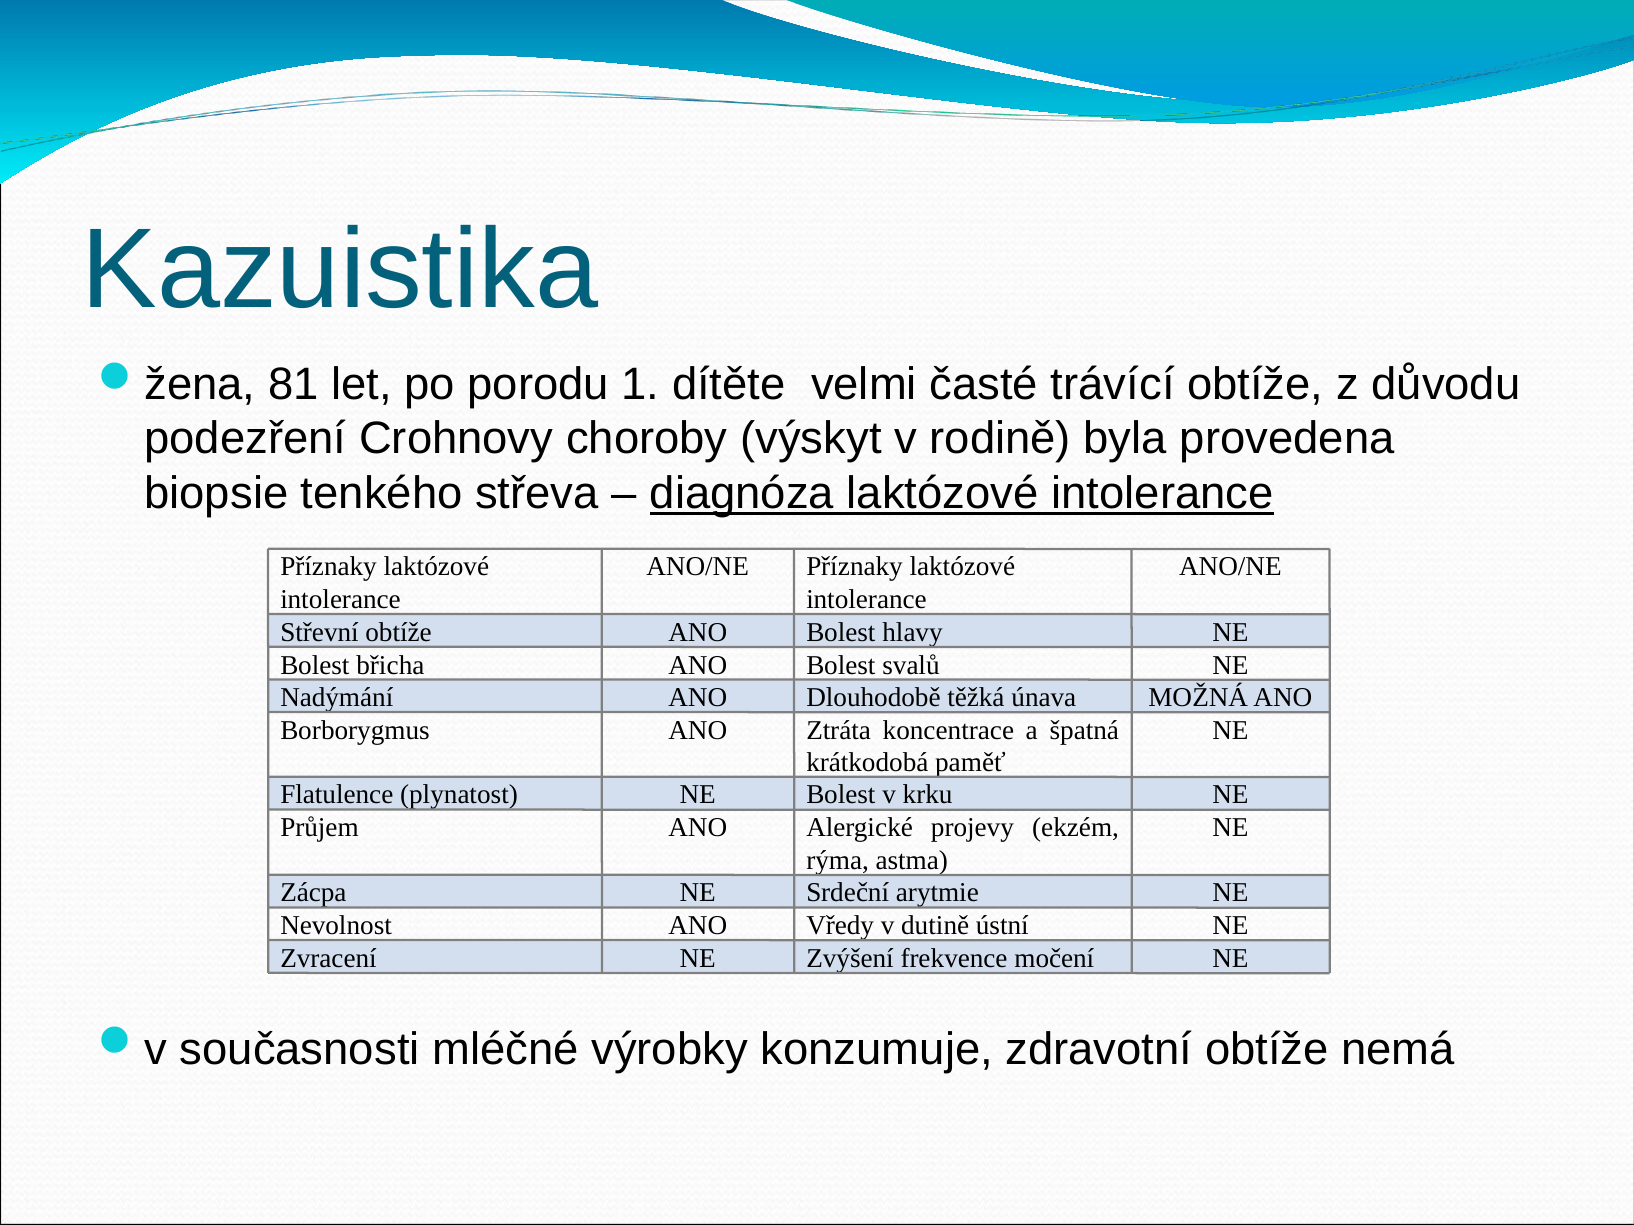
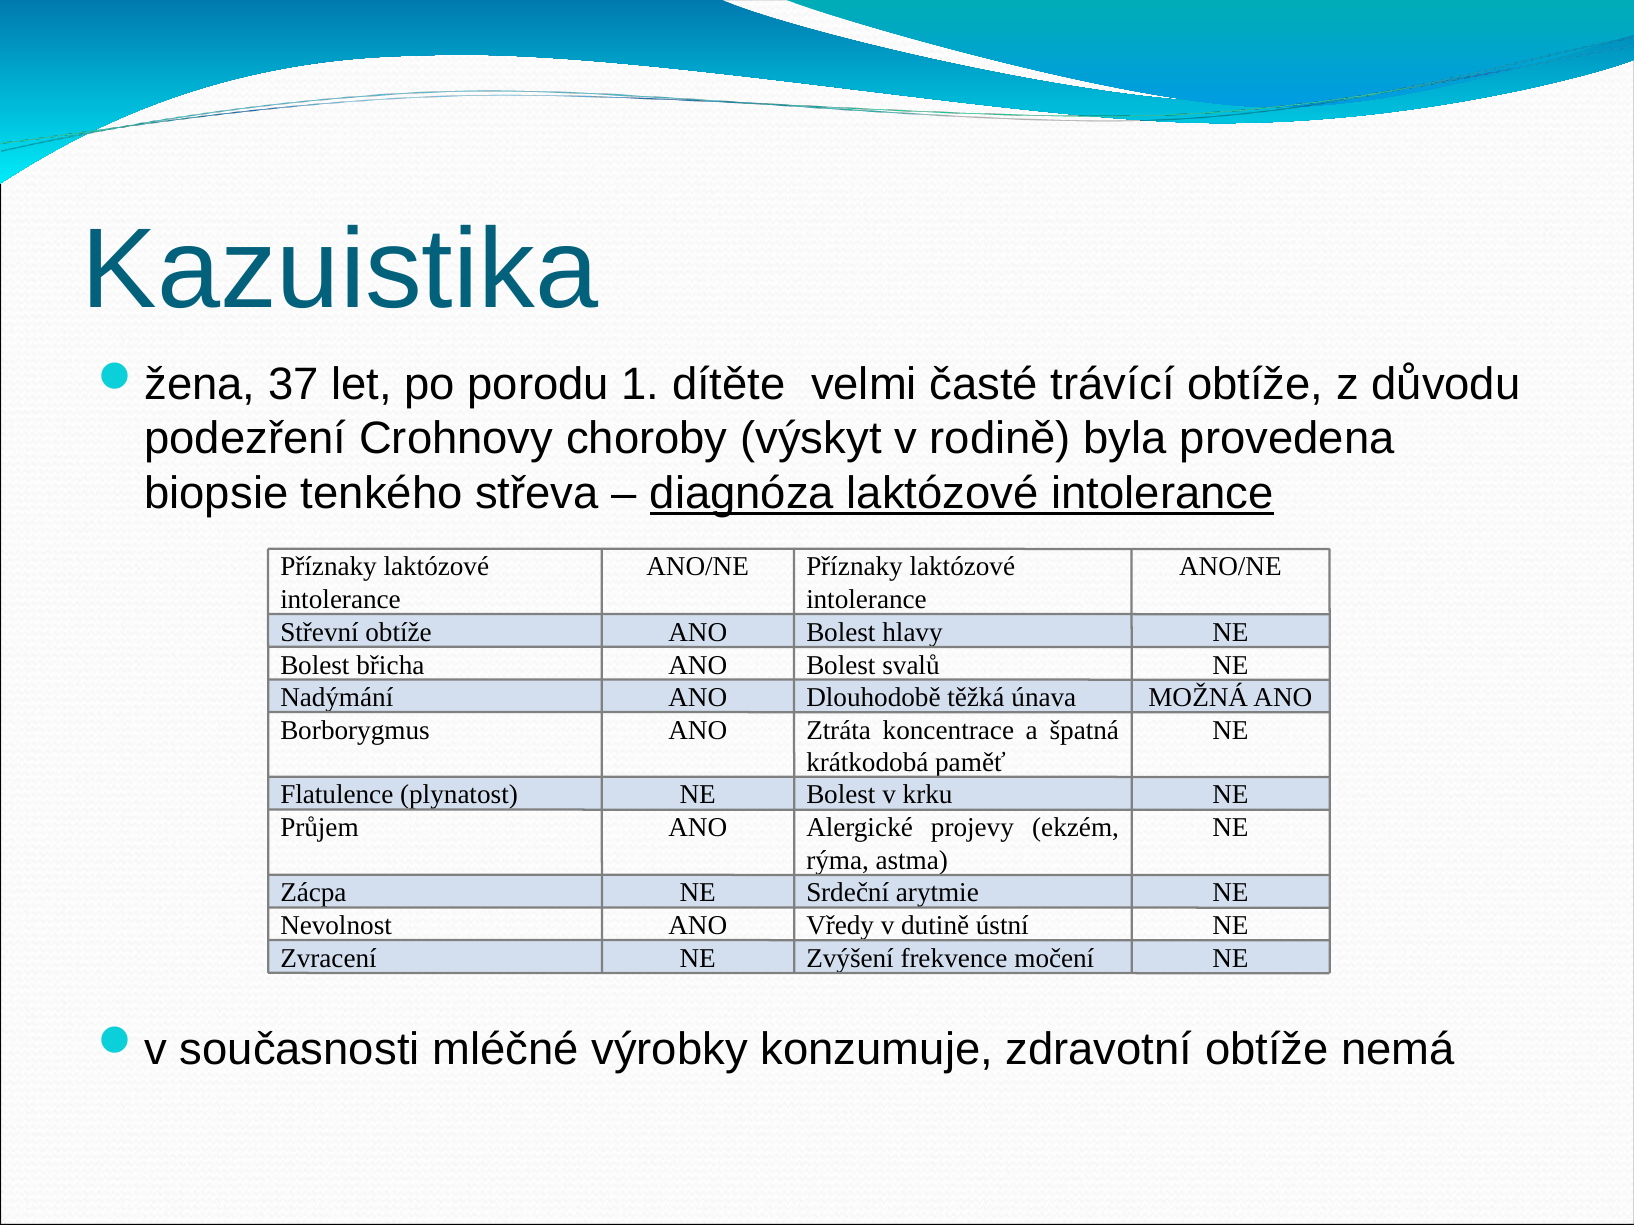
81: 81 -> 37 (293, 385)
